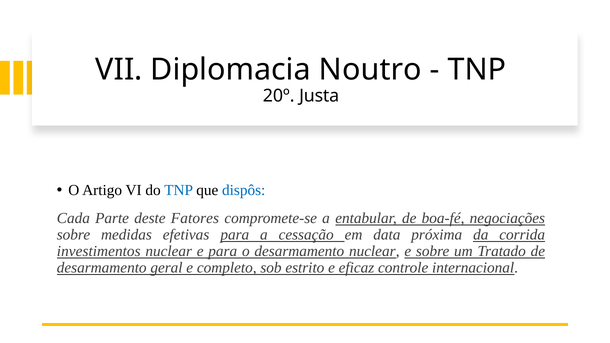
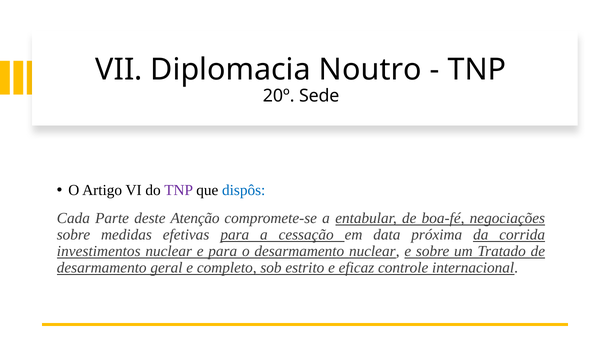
Justa: Justa -> Sede (319, 96)
TNP colour: blue -> purple (179, 190)
Fatores: Fatores -> Atenção (195, 218)
